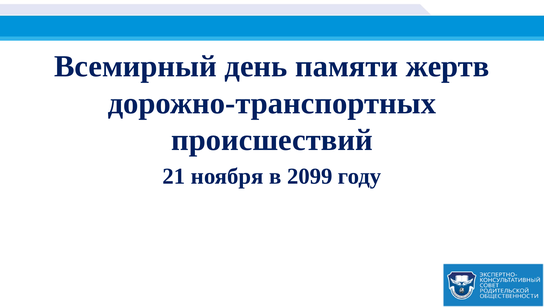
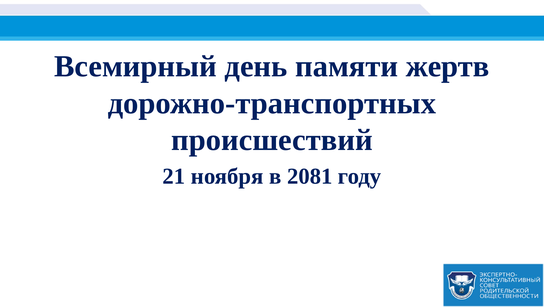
2099: 2099 -> 2081 (310, 176)
